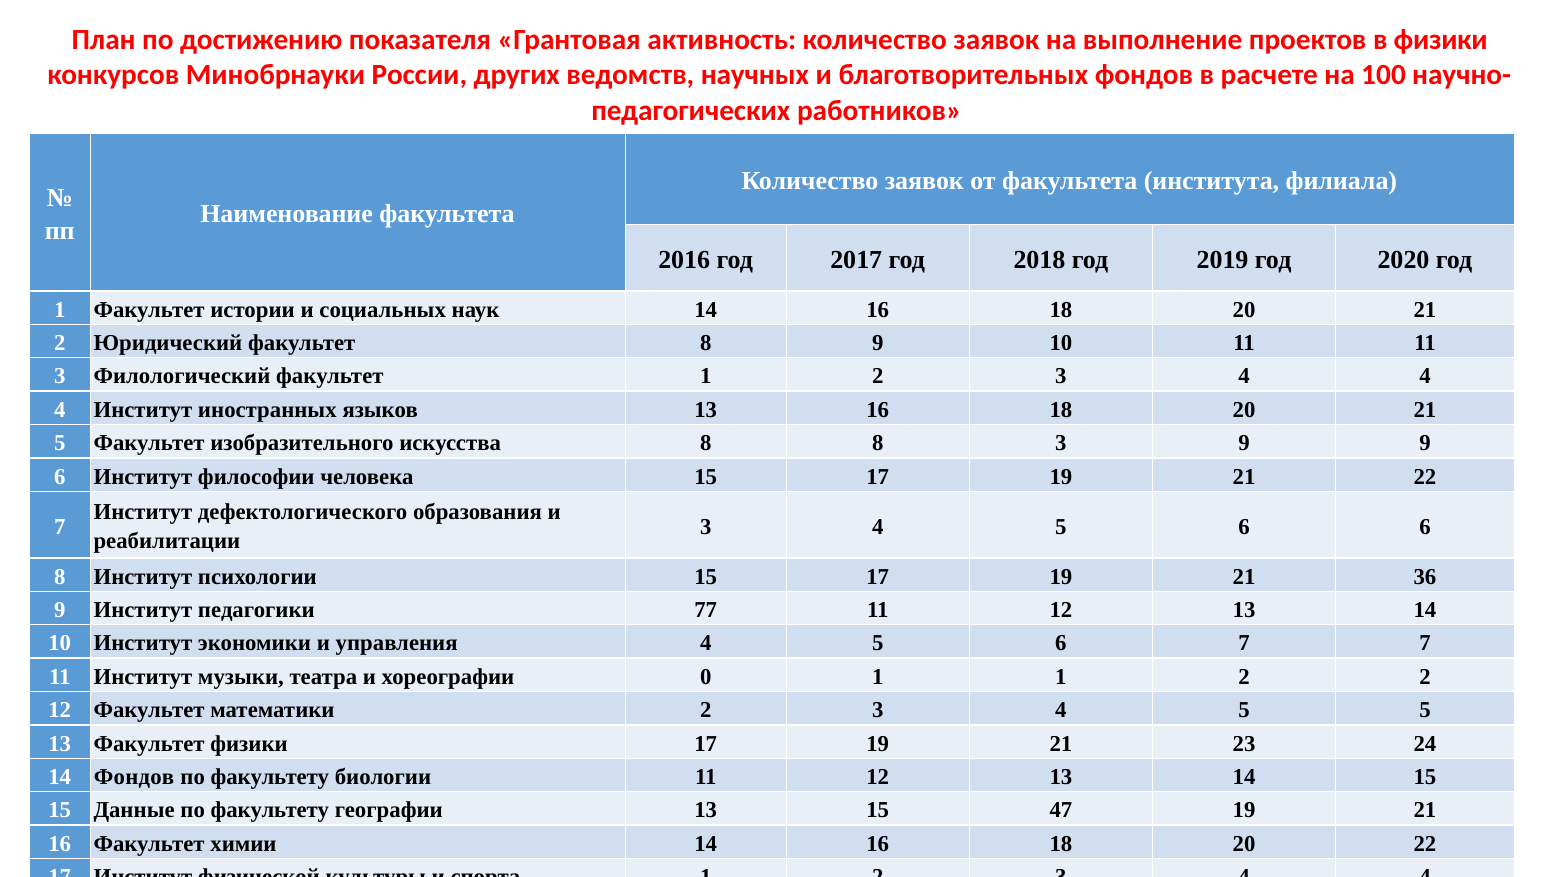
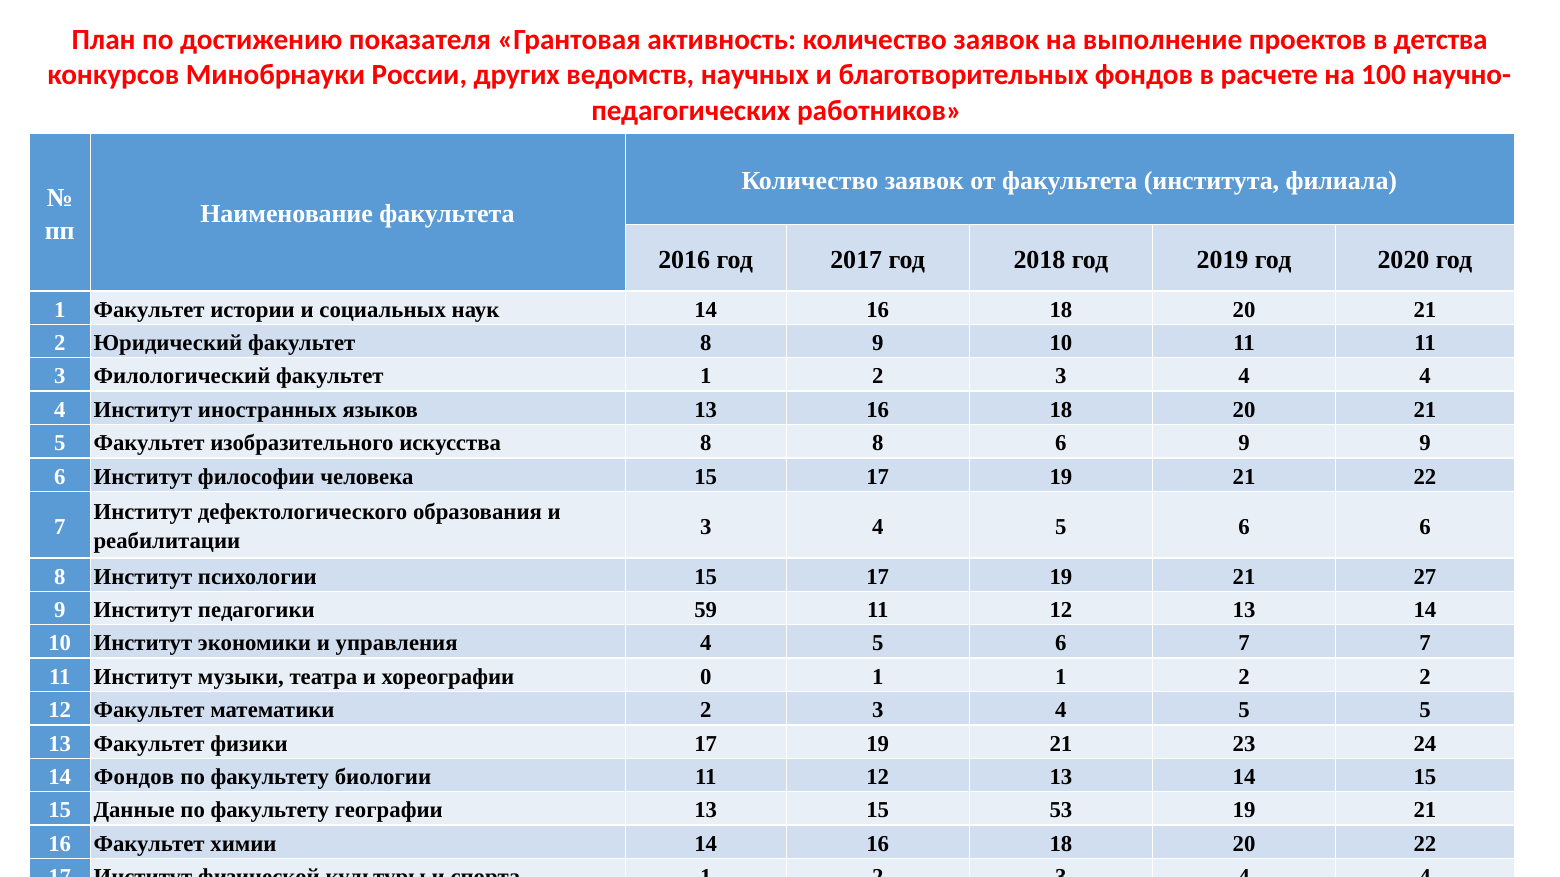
в физики: физики -> детства (1441, 40)
8 3: 3 -> 6 (1061, 443)
36: 36 -> 27 (1425, 577)
77: 77 -> 59 (706, 610)
47: 47 -> 53 (1061, 811)
